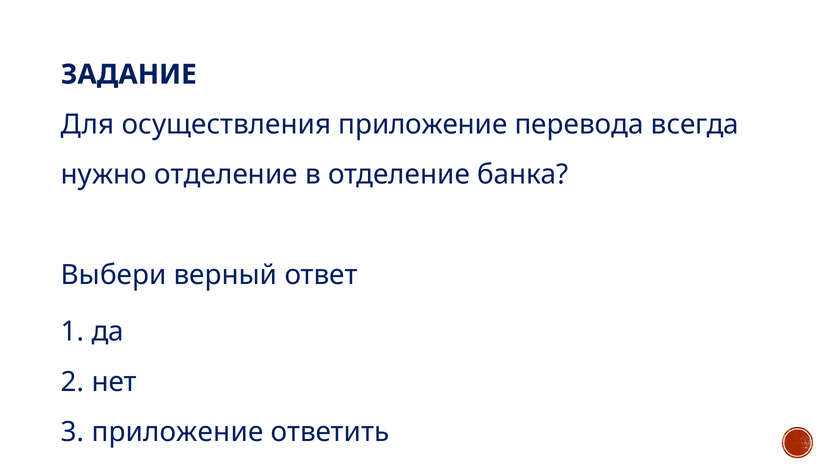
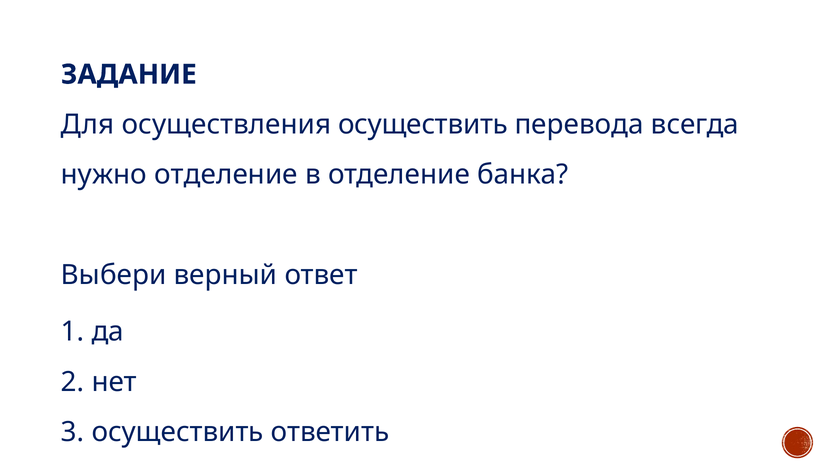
осуществления приложение: приложение -> осуществить (423, 125)
3 приложение: приложение -> осуществить (178, 432)
